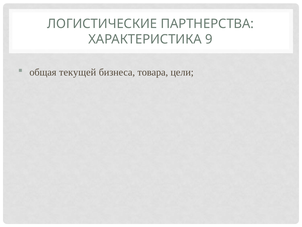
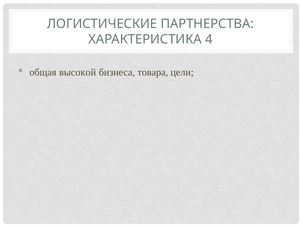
9: 9 -> 4 (209, 39)
текущей: текущей -> высокой (78, 72)
